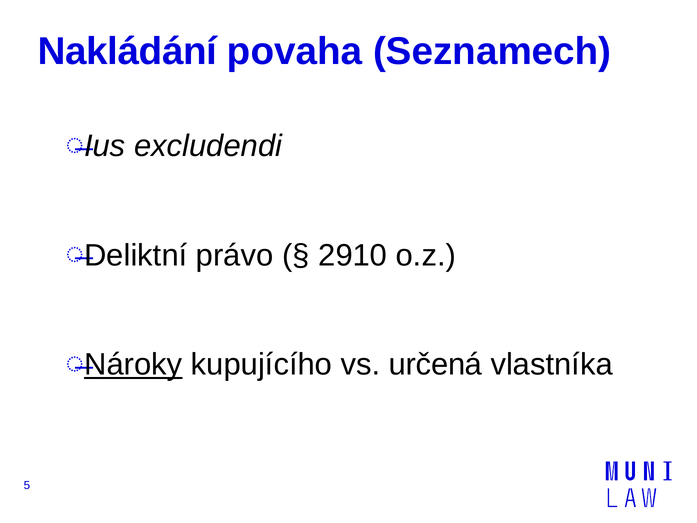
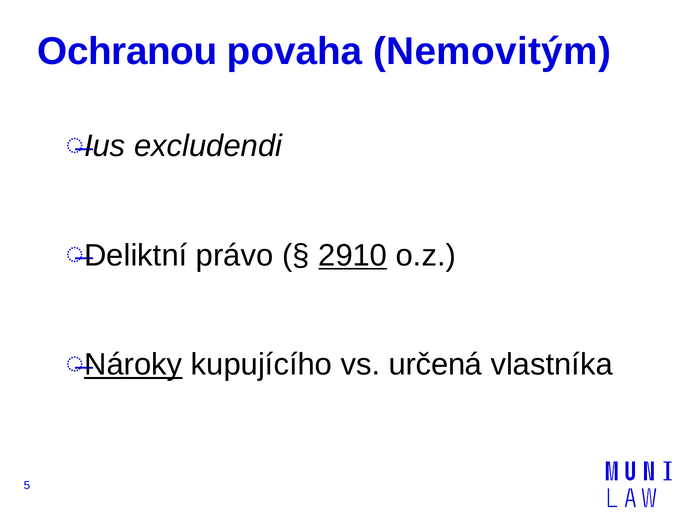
Nakládání: Nakládání -> Ochranou (127, 51)
Seznamech: Seznamech -> Nemovitým (492, 51)
2910 underline: none -> present (353, 255)
